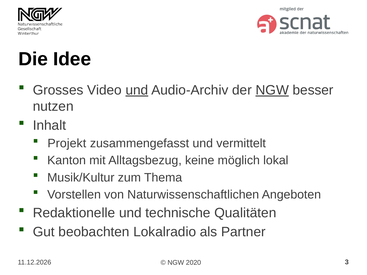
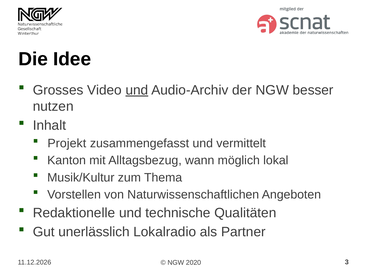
NGW underline: present -> none (272, 90)
keine: keine -> wann (200, 161)
beobachten: beobachten -> unerlässlich (94, 232)
